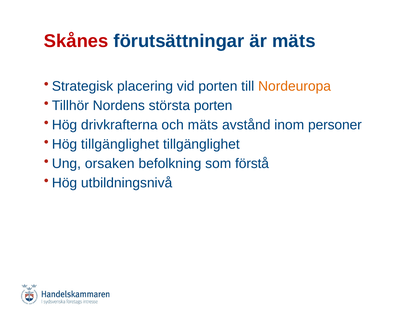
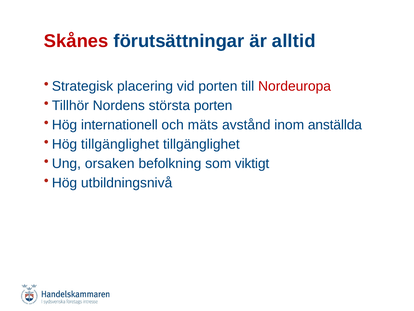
är mäts: mäts -> alltid (294, 41)
Nordeuropa colour: orange -> red (295, 86)
drivkrafterna: drivkrafterna -> internationell (119, 125)
personer: personer -> anställda (335, 125)
förstå: förstå -> viktigt (252, 163)
